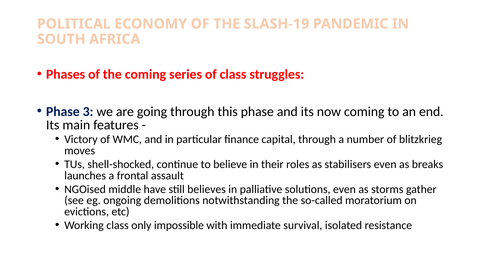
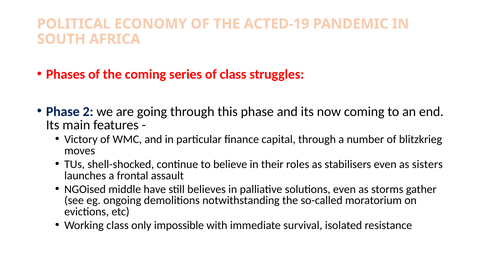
SLASH-19: SLASH-19 -> ACTED-19 (277, 24)
3: 3 -> 2 (88, 111)
breaks: breaks -> sisters (427, 164)
